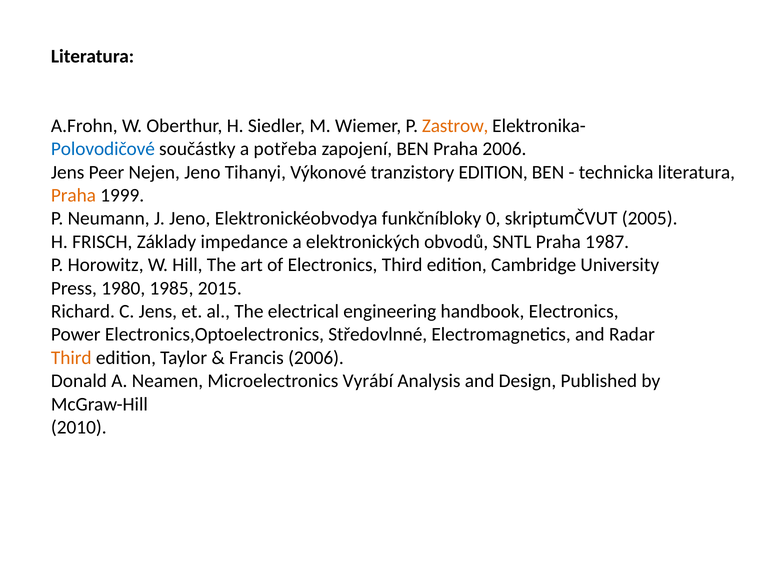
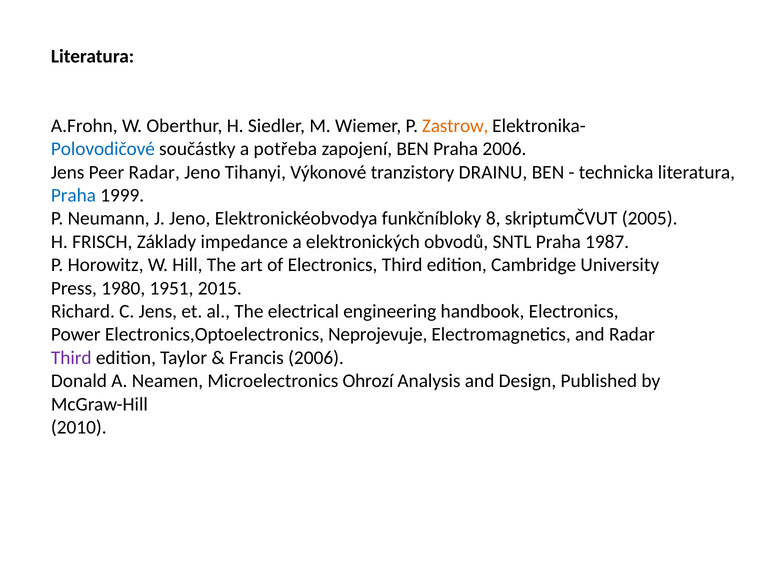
Peer Nejen: Nejen -> Radar (154, 172)
tranzistory EDITION: EDITION -> DRAINU (493, 172)
Praha colour: orange -> blue (73, 195)
0: 0 -> 8 (493, 218)
1985: 1985 -> 1951 (171, 288)
Středovlnné: Středovlnné -> Neprojevuje (378, 334)
Third colour: orange -> purple (71, 358)
Vyrábí: Vyrábí -> Ohrozí (368, 381)
